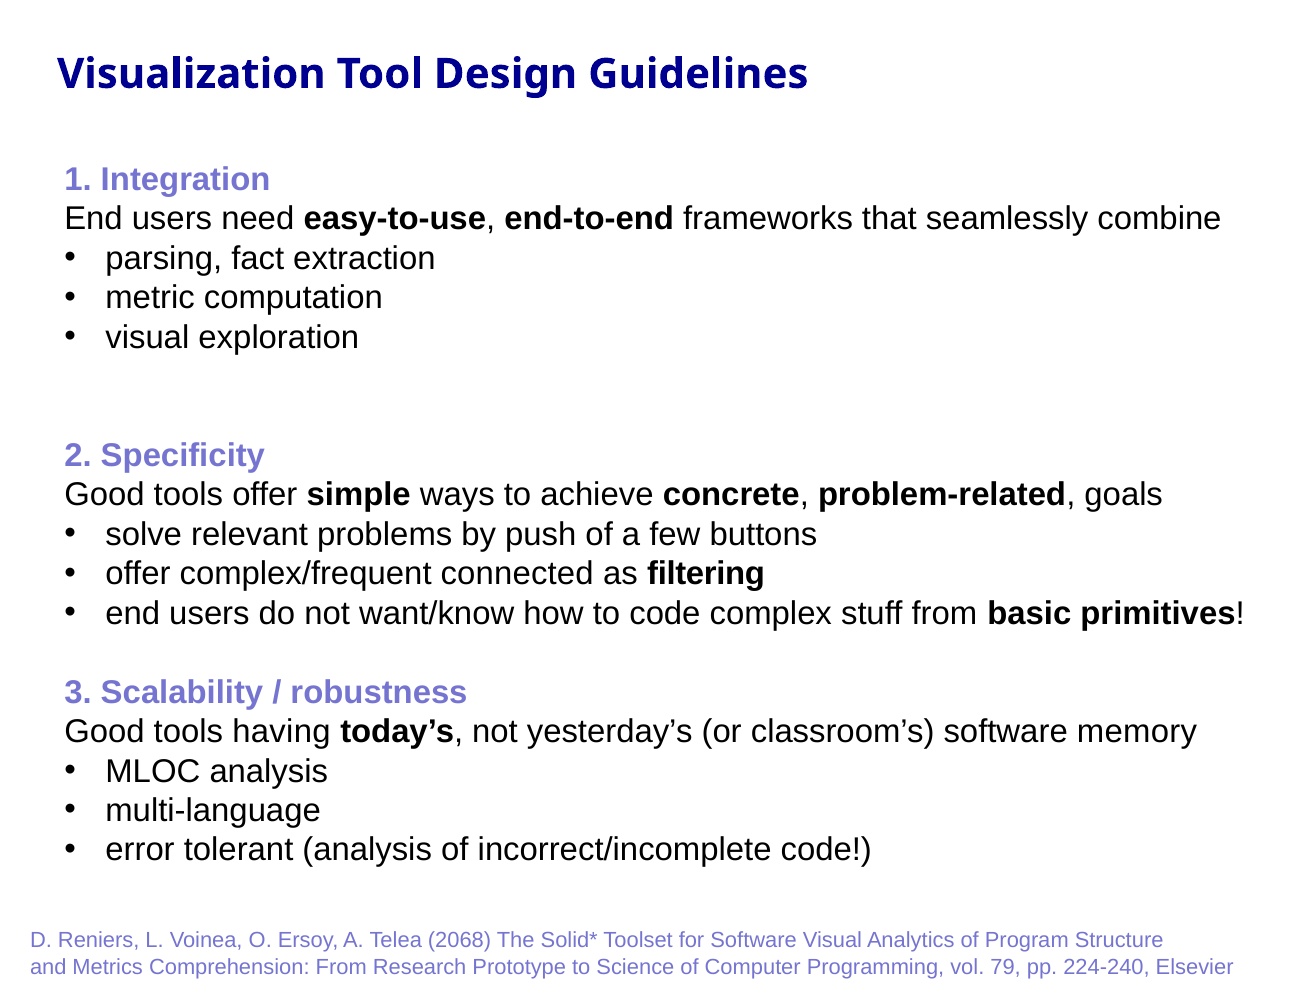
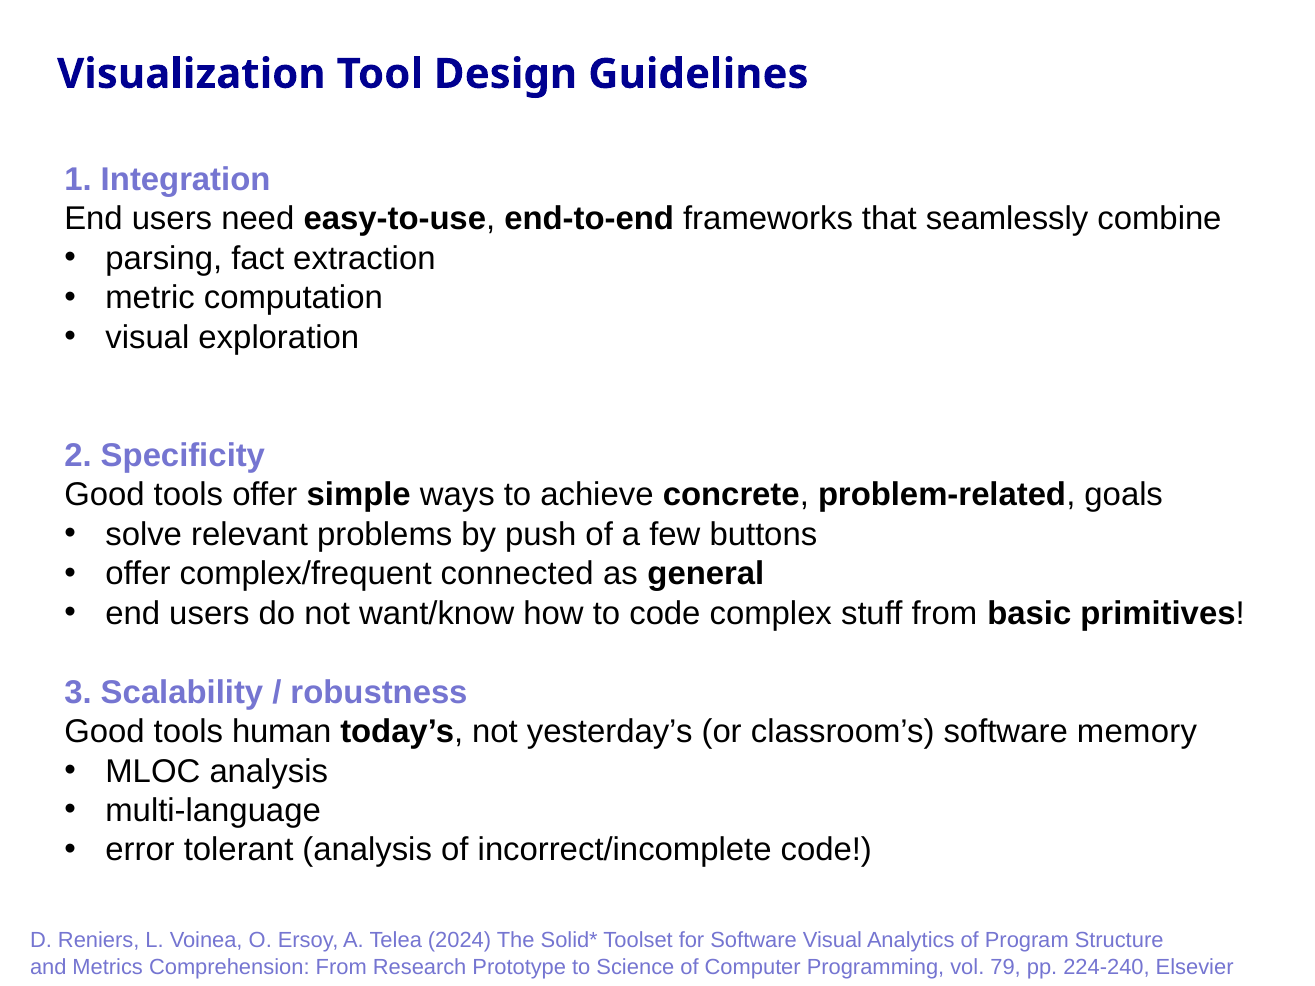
filtering: filtering -> general (706, 574)
having: having -> human (282, 732)
2068: 2068 -> 2024 (460, 941)
